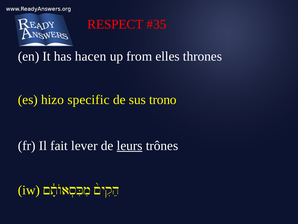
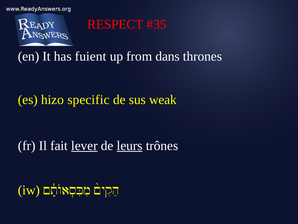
hacen: hacen -> fuient (91, 56)
elles: elles -> dans (168, 56)
trono: trono -> weak (163, 99)
lever underline: none -> present (84, 145)
